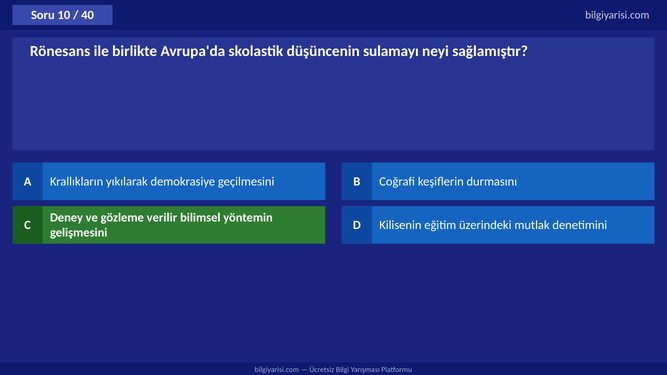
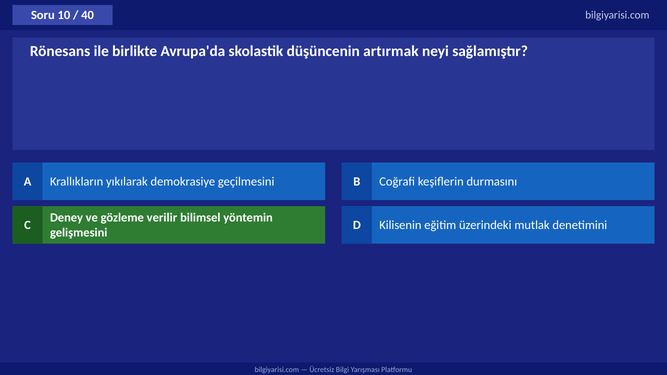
sulamayı: sulamayı -> artırmak (391, 51)
